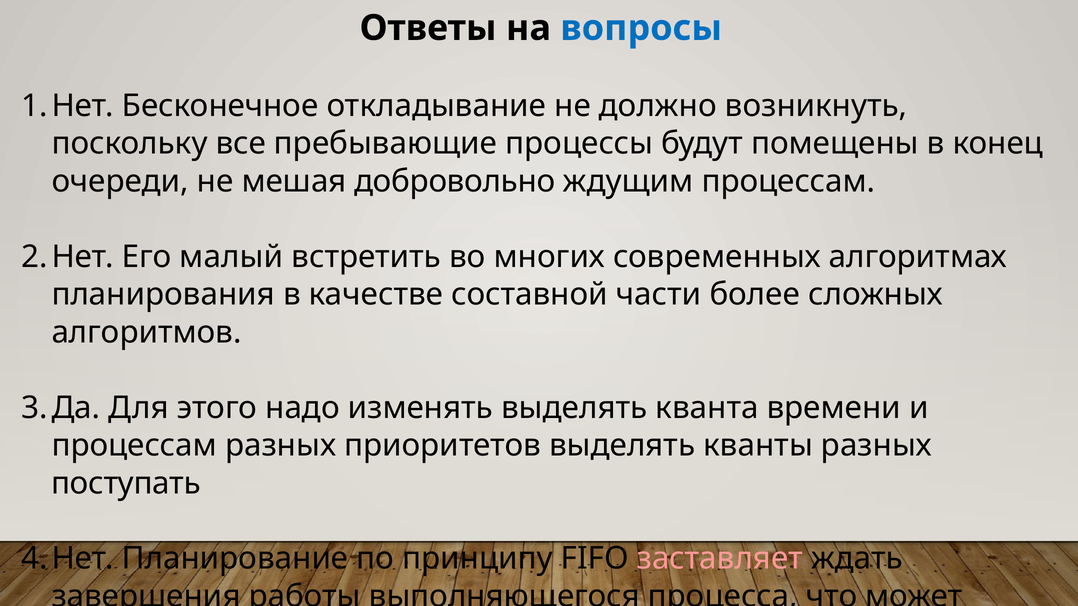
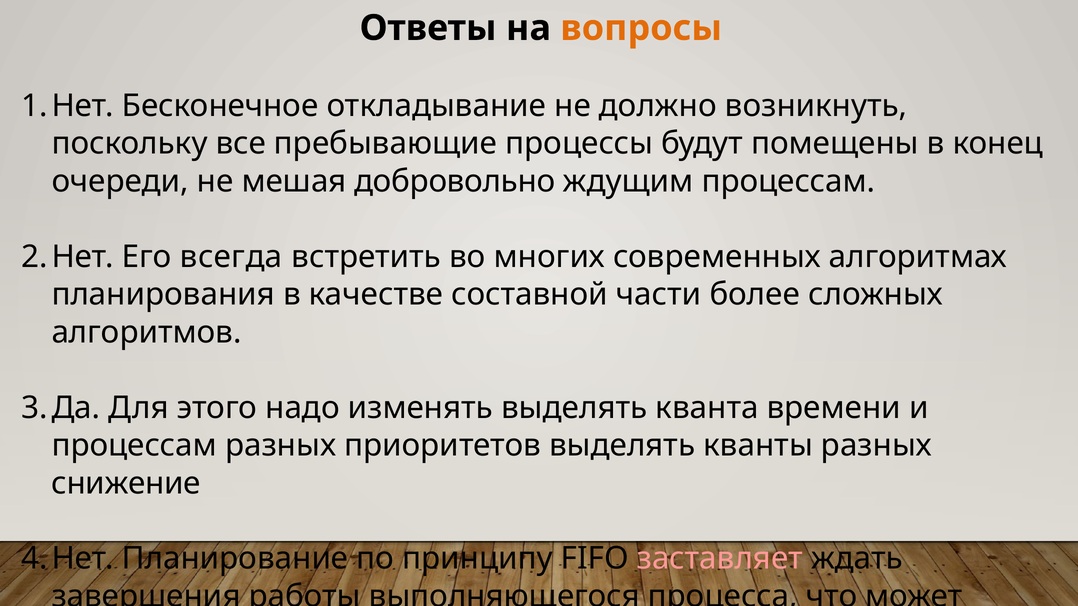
вопросы colour: blue -> orange (641, 28)
малый: малый -> всегда (231, 257)
поступать: поступать -> снижение (126, 483)
